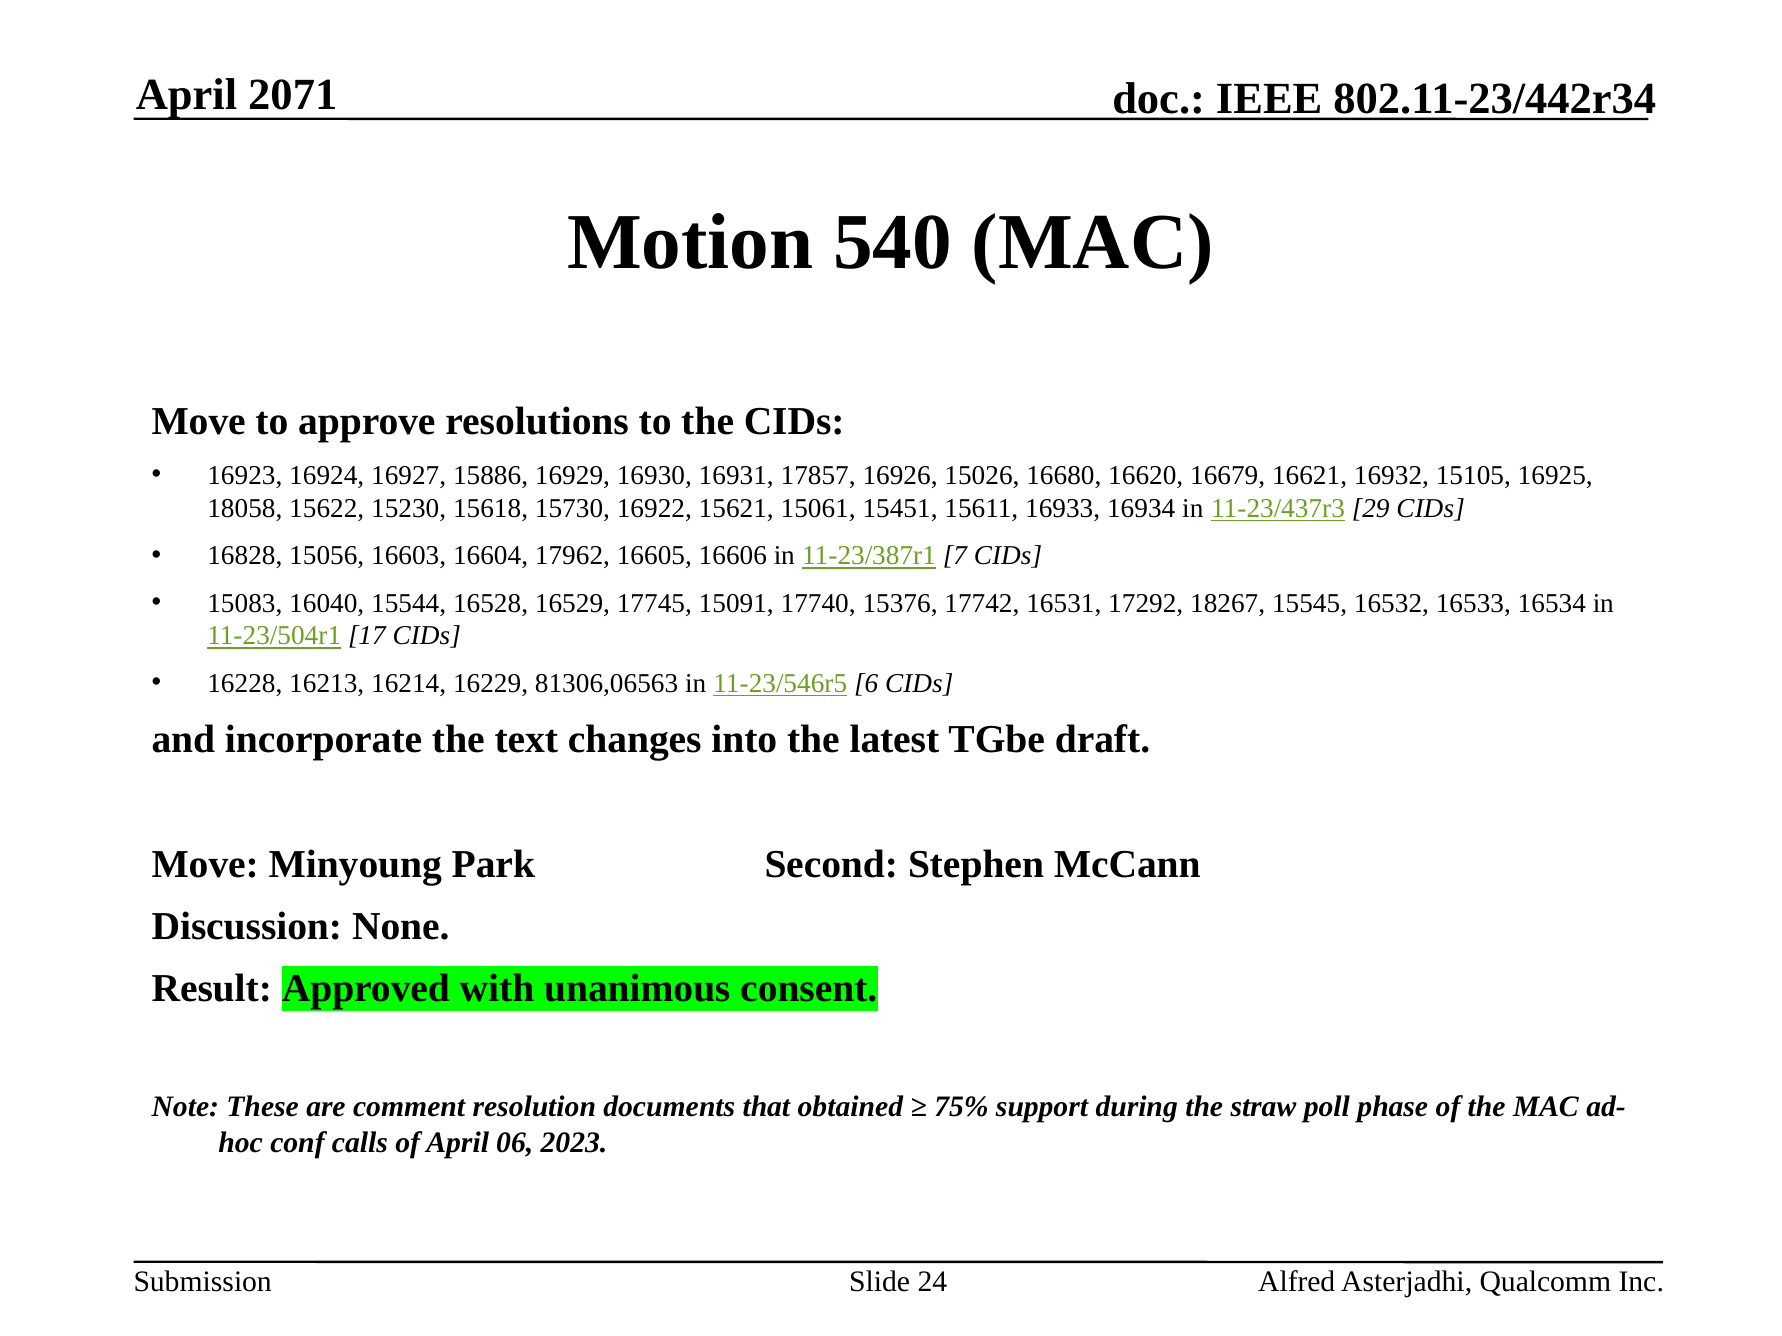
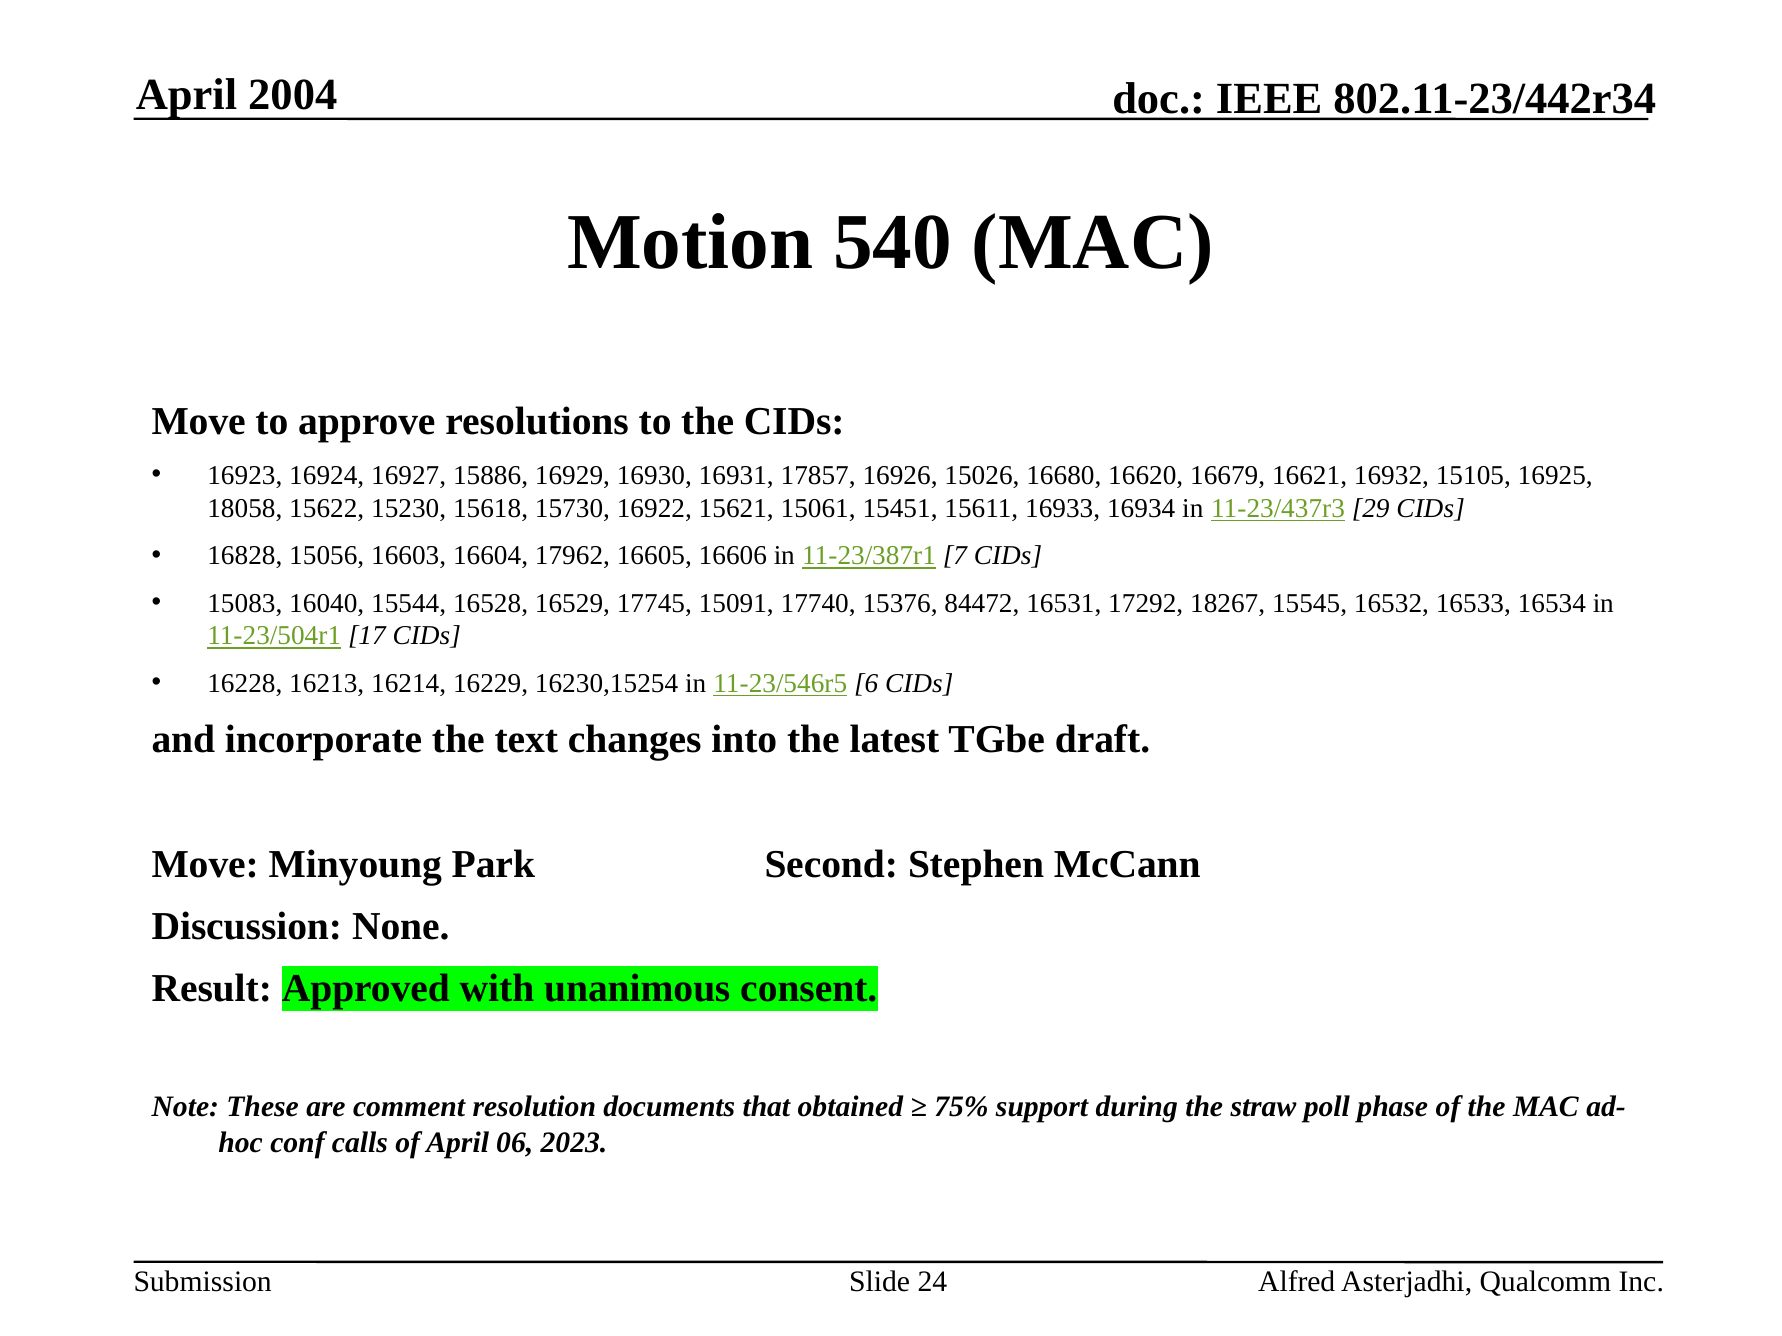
2071: 2071 -> 2004 (293, 94)
17742: 17742 -> 84472 (982, 603)
81306,06563: 81306,06563 -> 16230,15254 (607, 684)
